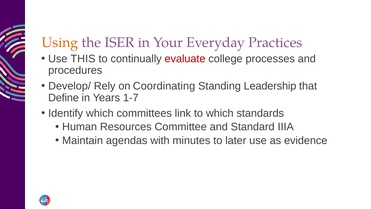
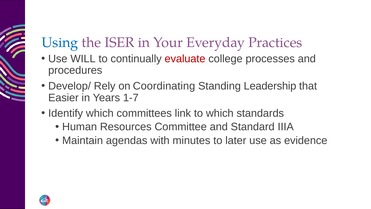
Using colour: orange -> blue (60, 42)
THIS: THIS -> WILL (83, 59)
Define: Define -> Easier (63, 98)
